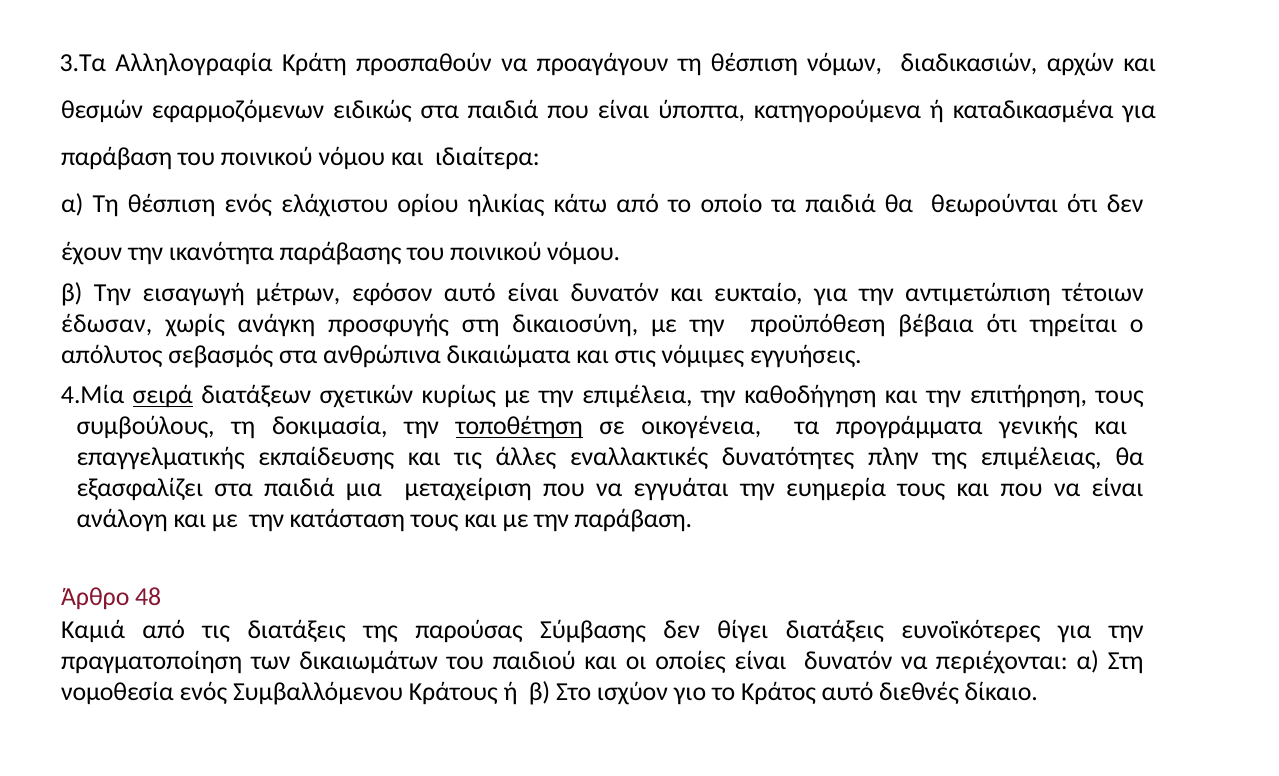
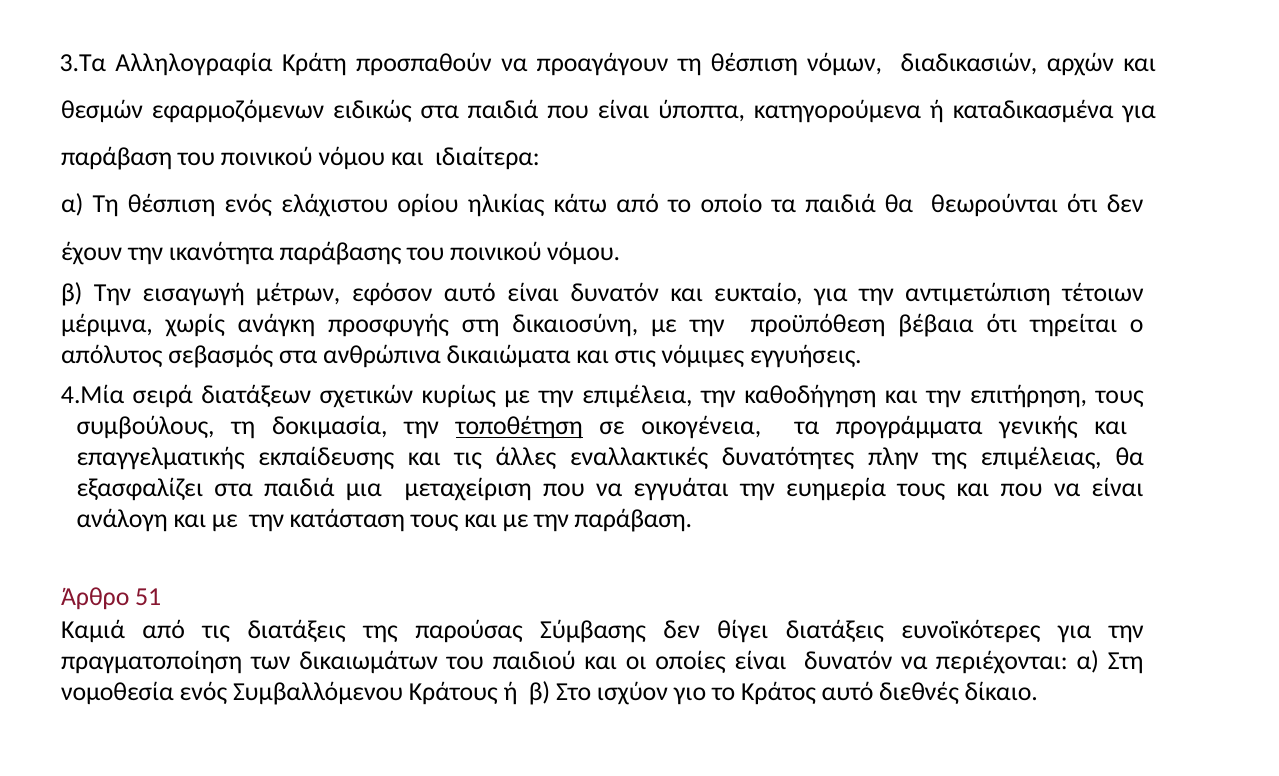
έδωσαν: έδωσαν -> μέριμνα (107, 323)
σειρά underline: present -> none (163, 395)
48: 48 -> 51 (148, 597)
